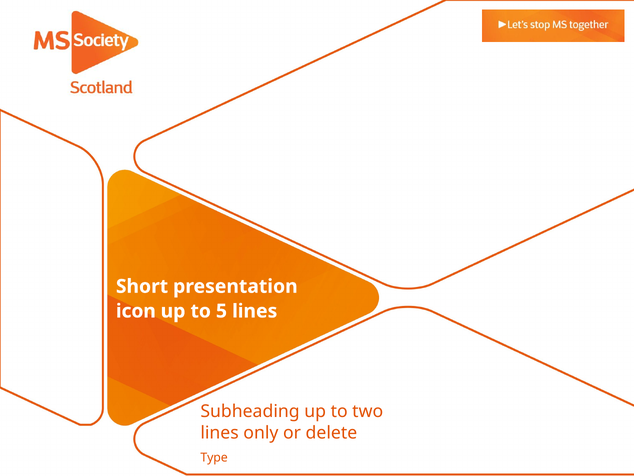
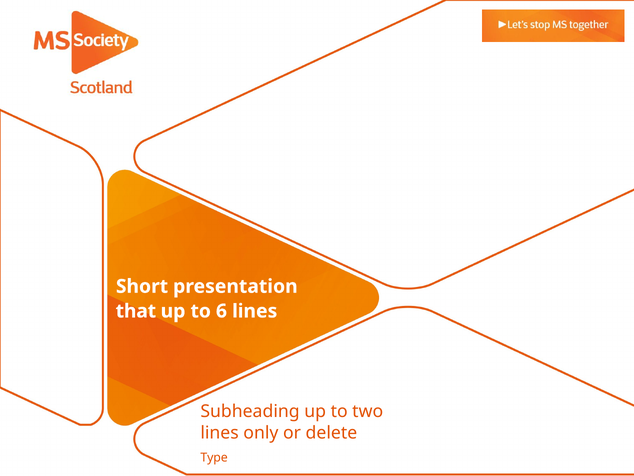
icon: icon -> that (136, 311)
5: 5 -> 6 (221, 311)
